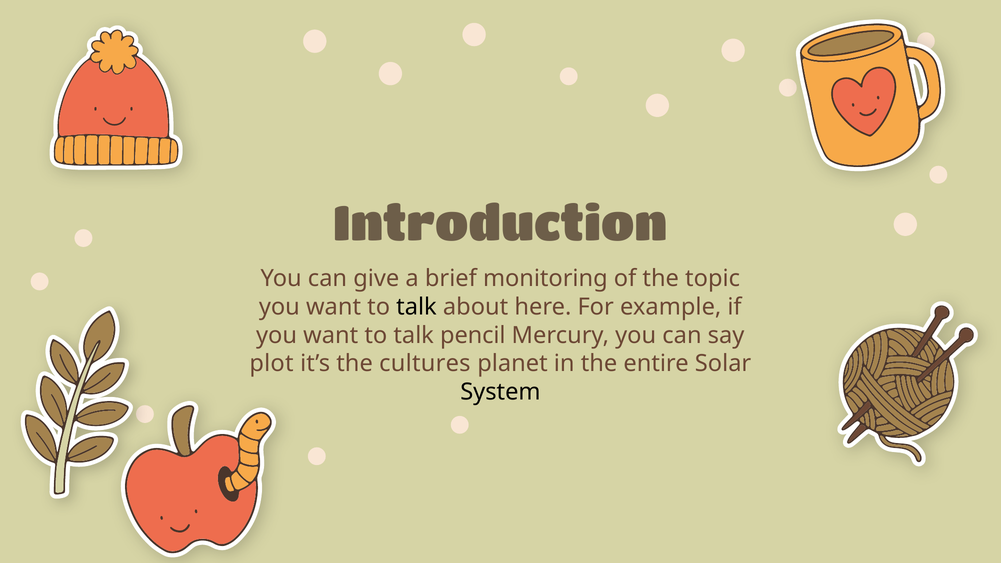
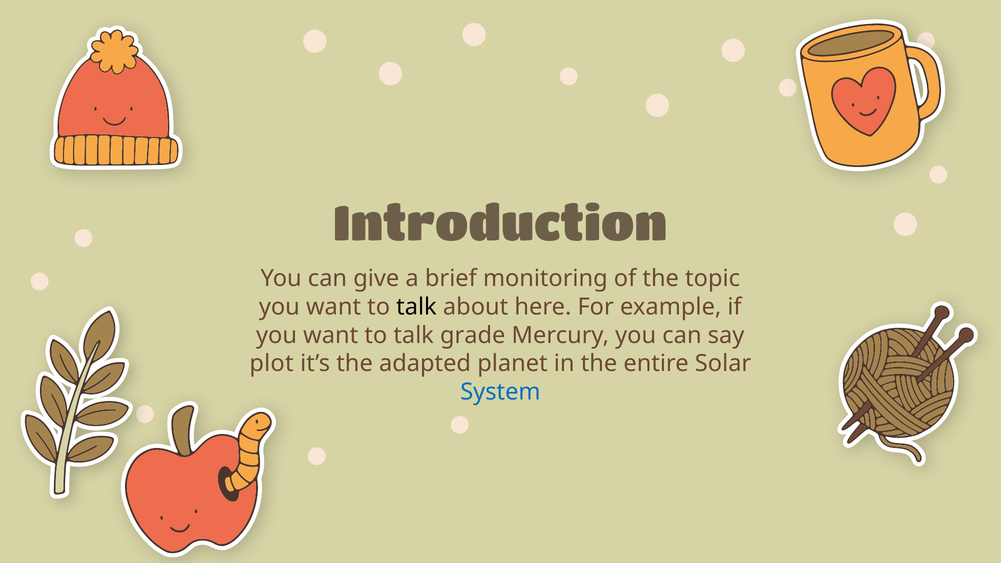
pencil: pencil -> grade (473, 335)
cultures: cultures -> adapted (425, 364)
System colour: black -> blue (500, 392)
